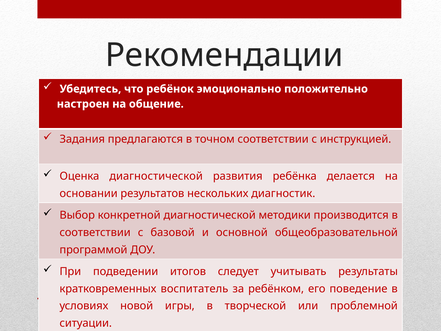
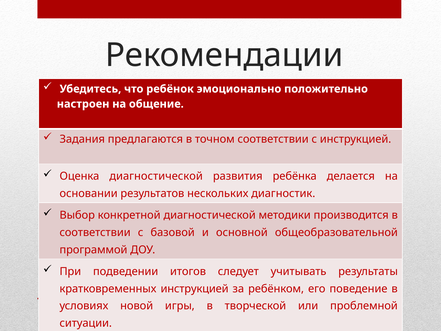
кратковременных воспитатель: воспитатель -> инструкцией (195, 288)
